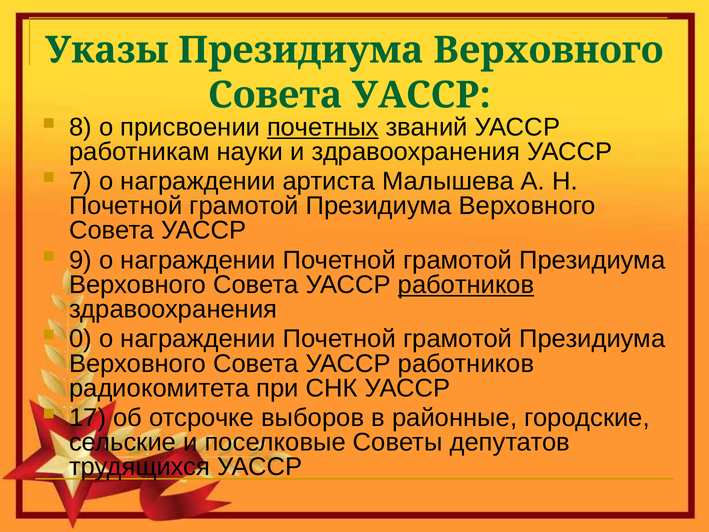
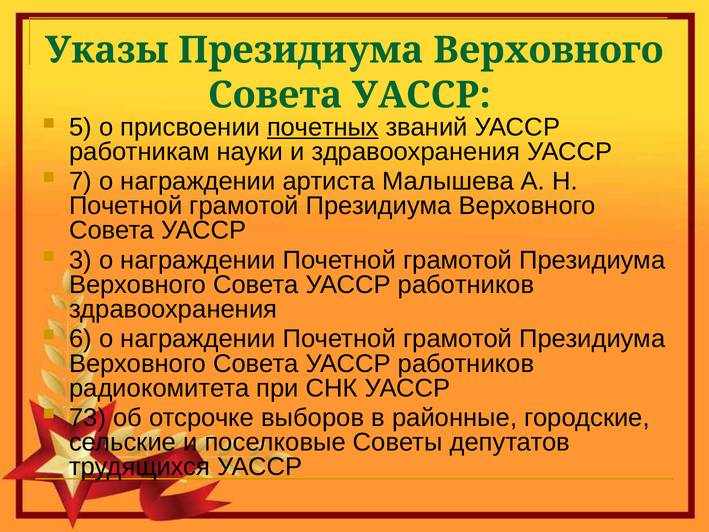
8: 8 -> 5 (81, 127)
9: 9 -> 3 (81, 260)
работников underline: present -> none (466, 285)
0: 0 -> 6 (81, 339)
17: 17 -> 73 (88, 418)
